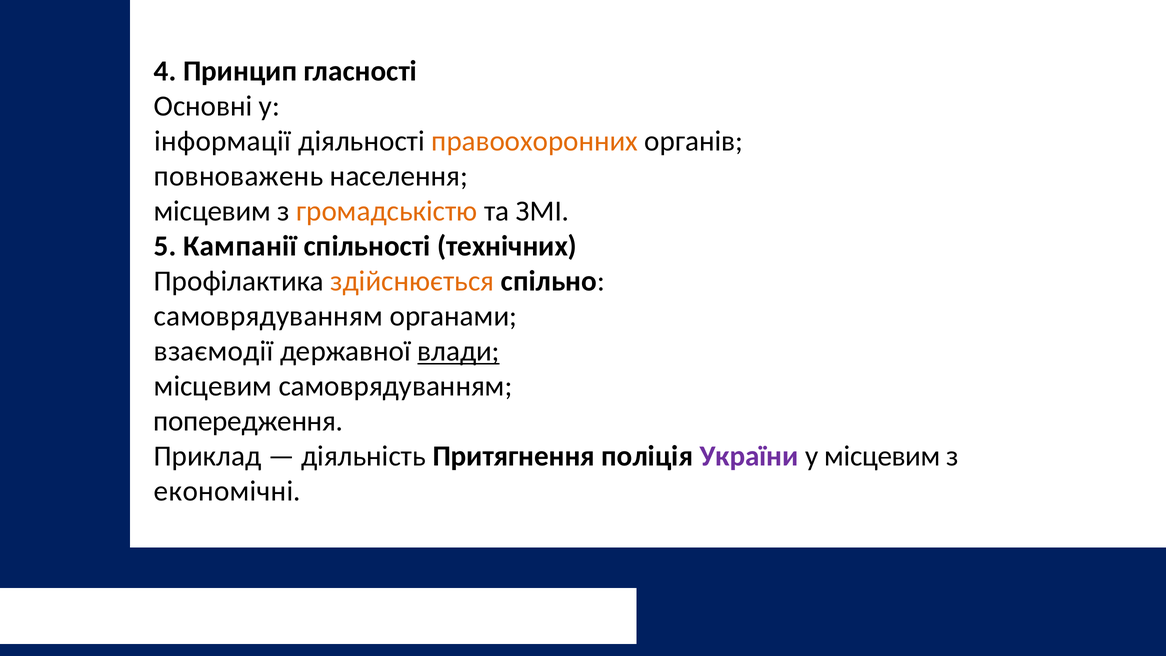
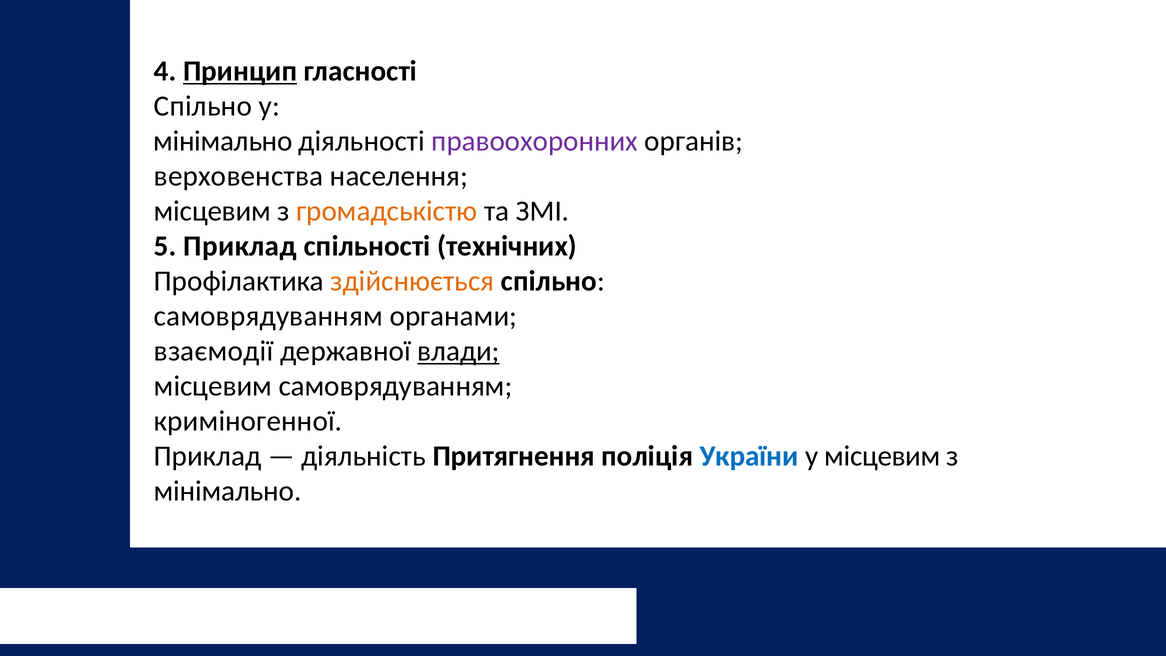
Принцип underline: none -> present (240, 71)
Основні: Основні -> Спільно (203, 106)
інформації: інформації -> мінімально (223, 141)
правоохоронних colour: orange -> purple (535, 141)
повноважень: повноважень -> верховенства (239, 176)
5 Кампанії: Кампанії -> Приклад (240, 246)
попередження: попередження -> криміногенної (248, 421)
України colour: purple -> blue (749, 456)
економічні: економічні -> мінімально (228, 491)
